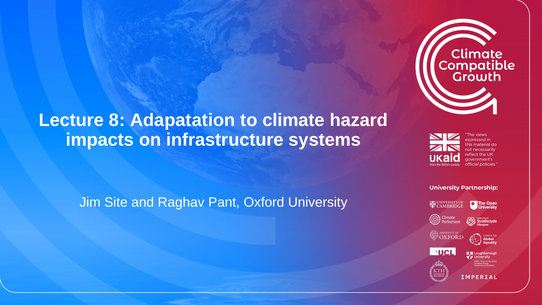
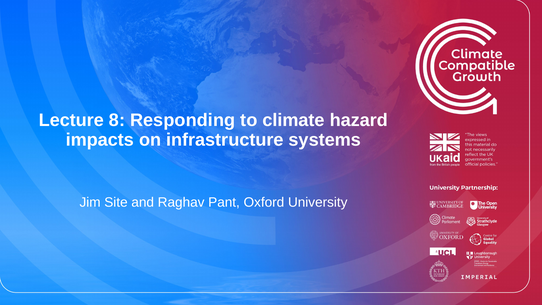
Adapatation: Adapatation -> Responding (183, 120)
